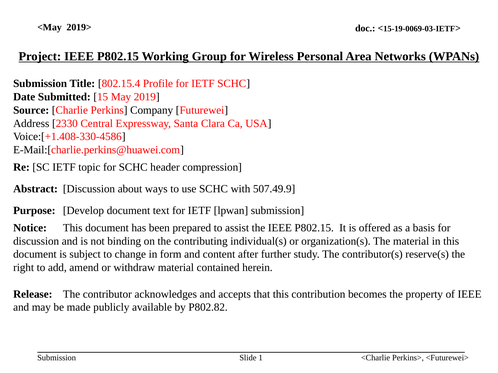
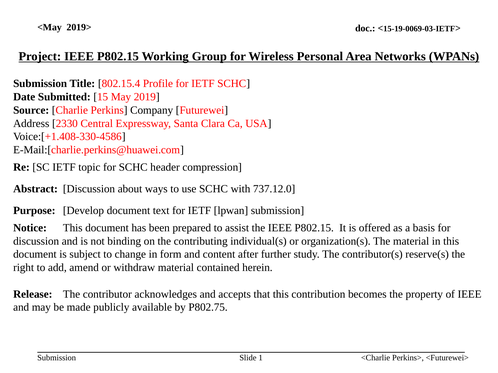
507.49.9: 507.49.9 -> 737.12.0 (274, 189)
P802.82: P802.82 -> P802.75 (208, 308)
